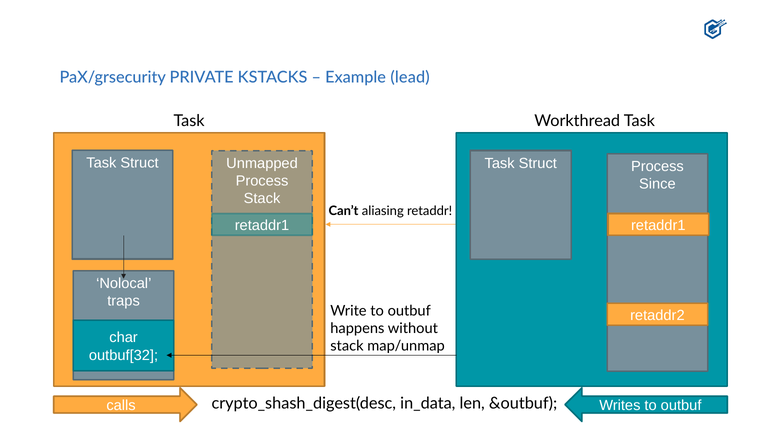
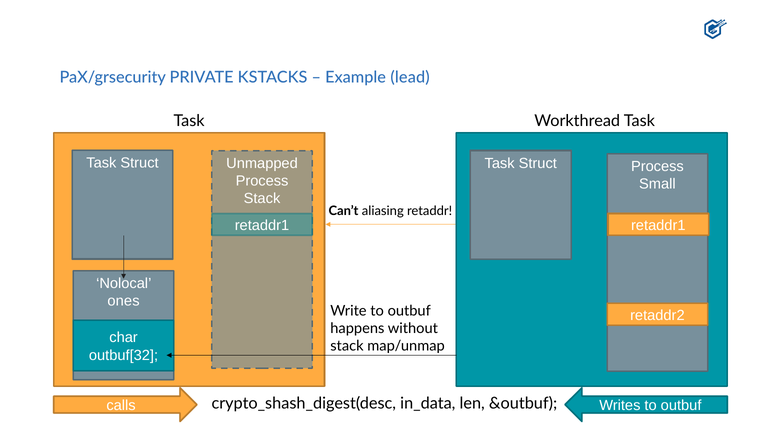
Since: Since -> Small (657, 184)
traps: traps -> ones (123, 301)
